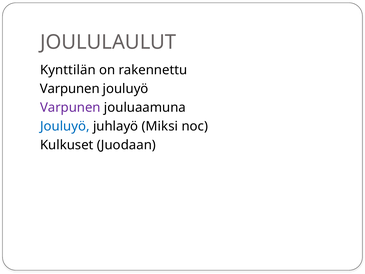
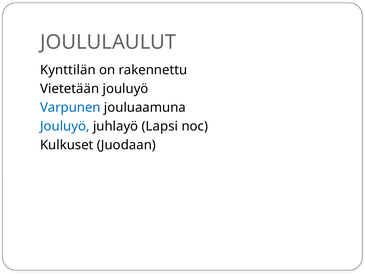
Varpunen: Varpunen -> Vietetään (70, 89)
Varpunen colour: purple -> blue (70, 107)
Miksi: Miksi -> Lapsi (160, 126)
